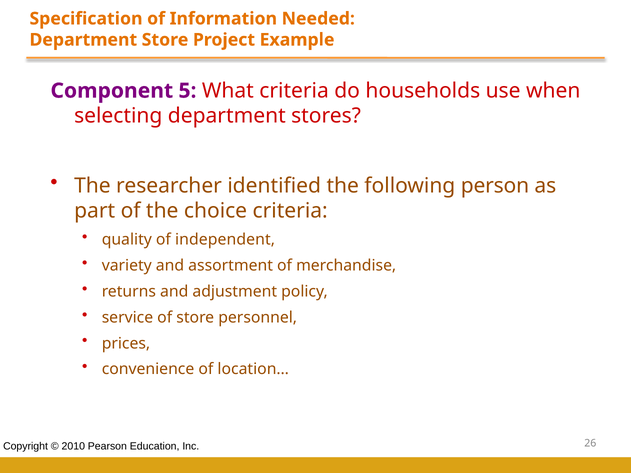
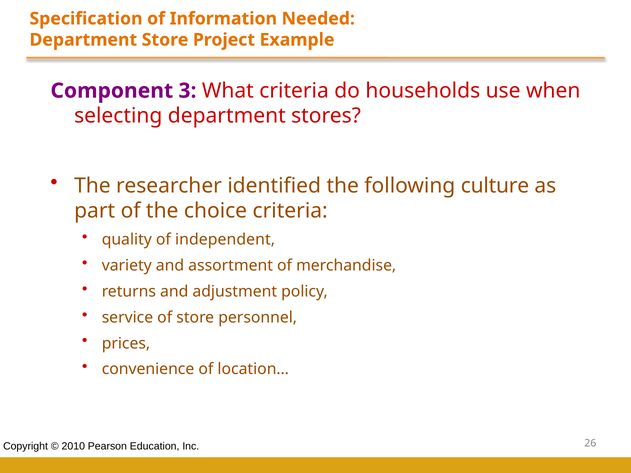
5: 5 -> 3 (187, 91)
person: person -> culture (495, 186)
